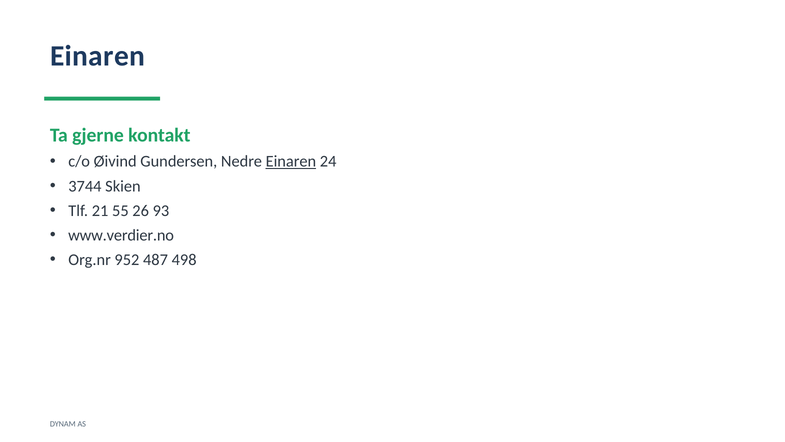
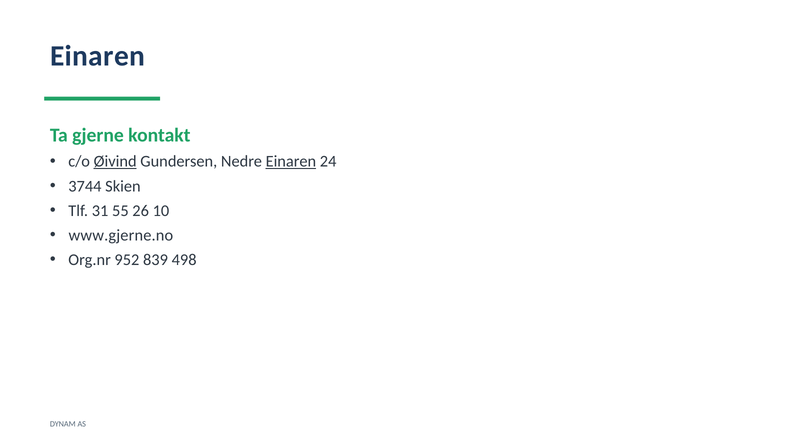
Øivind underline: none -> present (115, 161)
21: 21 -> 31 (100, 211)
93: 93 -> 10 (161, 211)
www.verdier.no: www.verdier.no -> www.gjerne.no (121, 235)
487: 487 -> 839 (156, 260)
